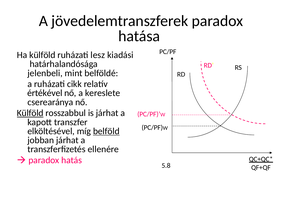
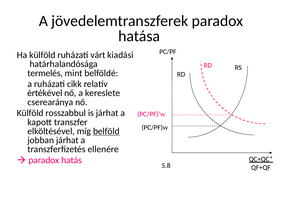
lesz: lesz -> várt (98, 55)
jelenbeli: jelenbeli -> termelés (45, 73)
Külföld underline: present -> none (30, 113)
